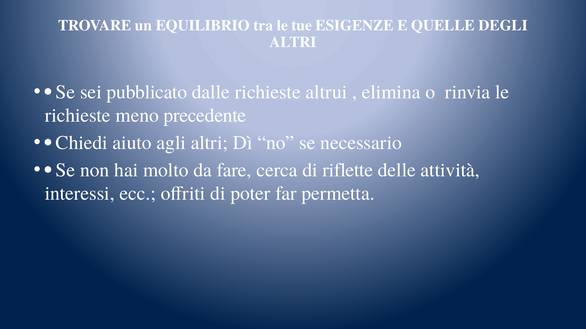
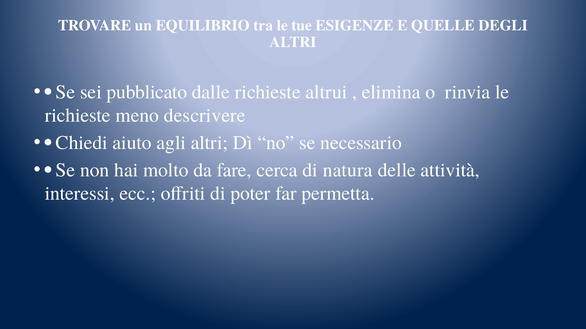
precedente: precedente -> descrivere (205, 116)
riflette: riflette -> natura (348, 170)
